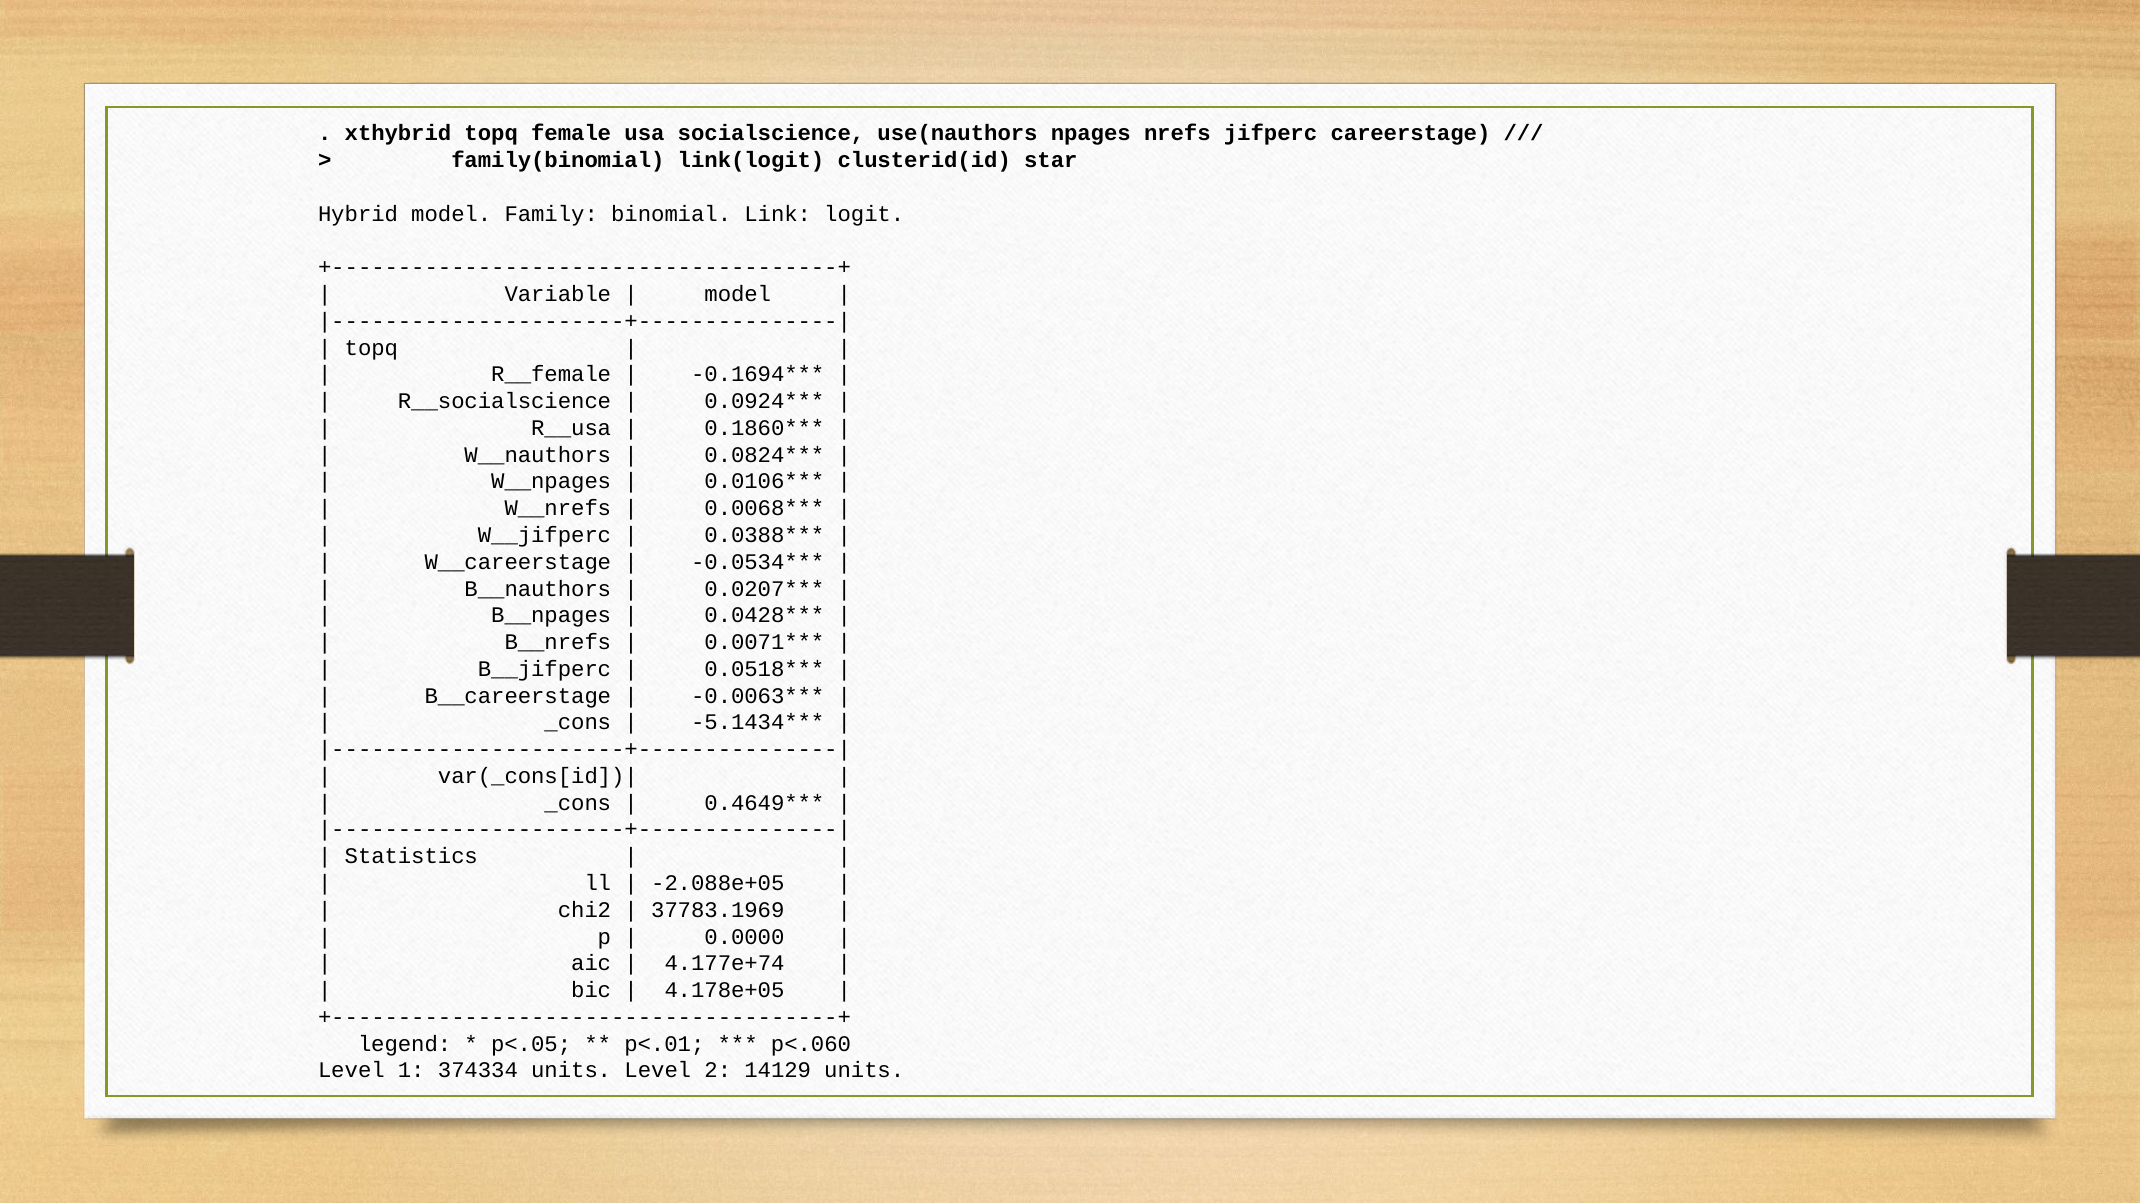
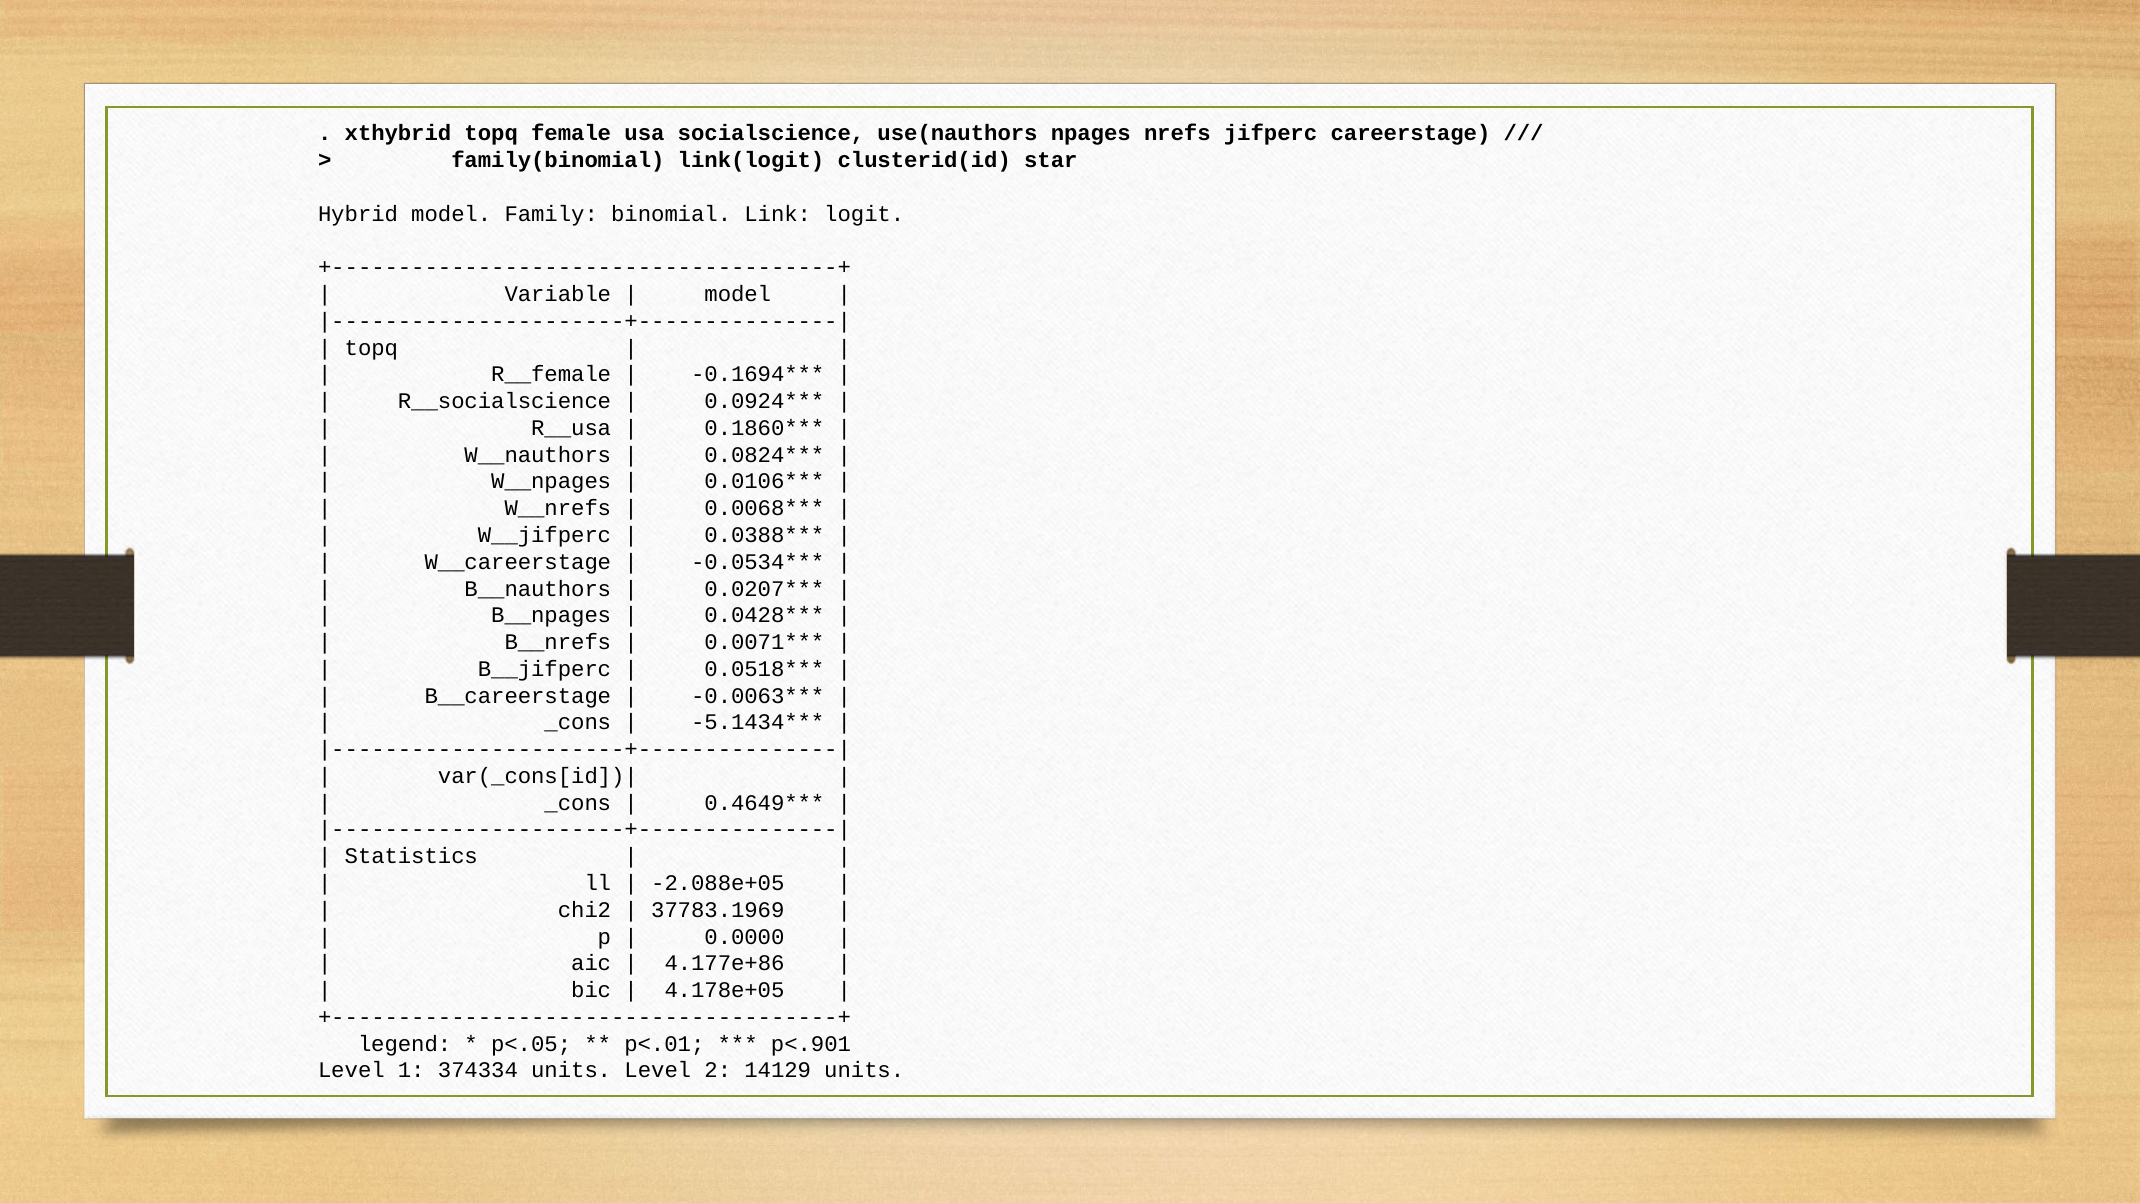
4.177e+74: 4.177e+74 -> 4.177e+86 (724, 964)
p<.060: p<.060 -> p<.901 (811, 1044)
